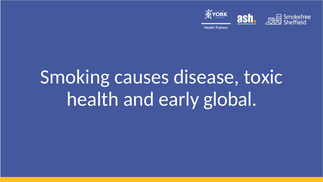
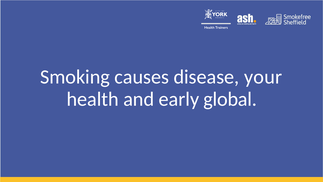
toxic: toxic -> your (263, 77)
